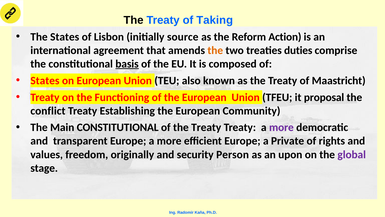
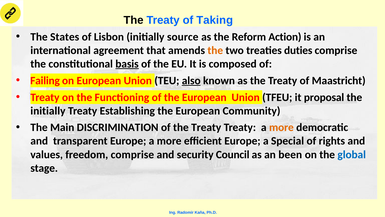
States: States -> Failing (45, 80)
also underline: none -> present (191, 80)
conflict: conflict -> initially (48, 111)
Main CONSTITUTIONAL: CONSTITUTIONAL -> DISCRIMINATION (118, 127)
more colour: purple -> orange (281, 127)
Private: Private -> Special (288, 141)
freedom originally: originally -> comprise (132, 154)
Person: Person -> Council (233, 154)
upon: upon -> been (290, 154)
global colour: purple -> blue (352, 154)
